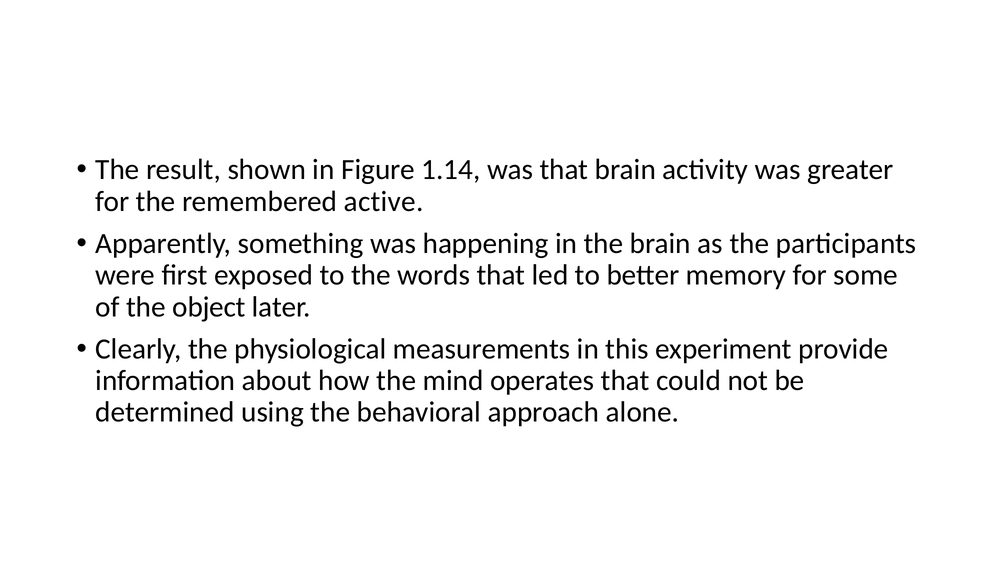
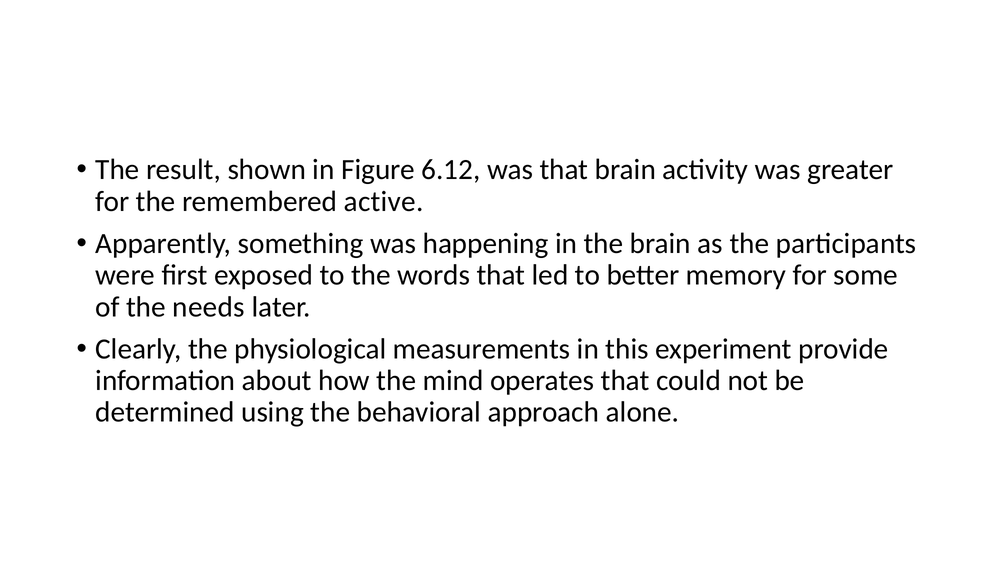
1.14: 1.14 -> 6.12 (451, 170)
object: object -> needs (209, 307)
